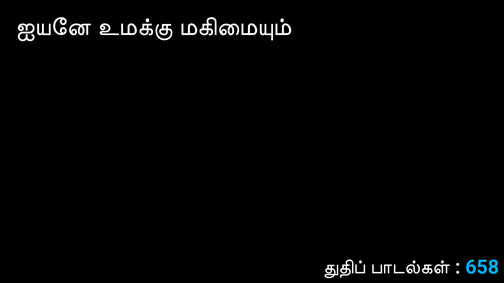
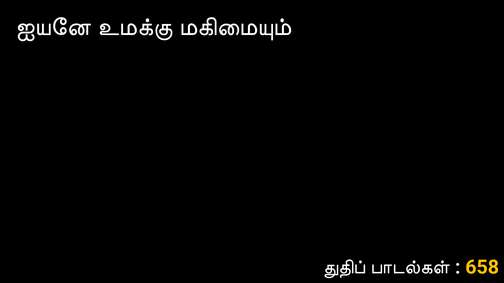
658 colour: light blue -> yellow (482, 268)
